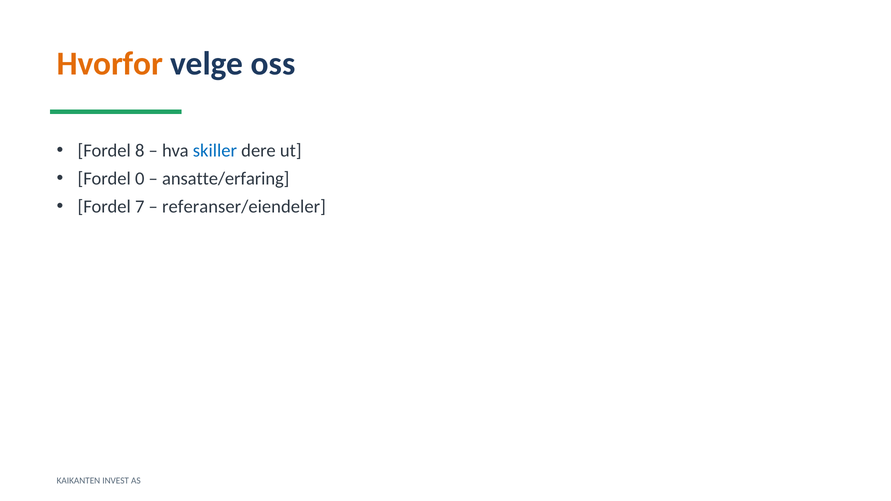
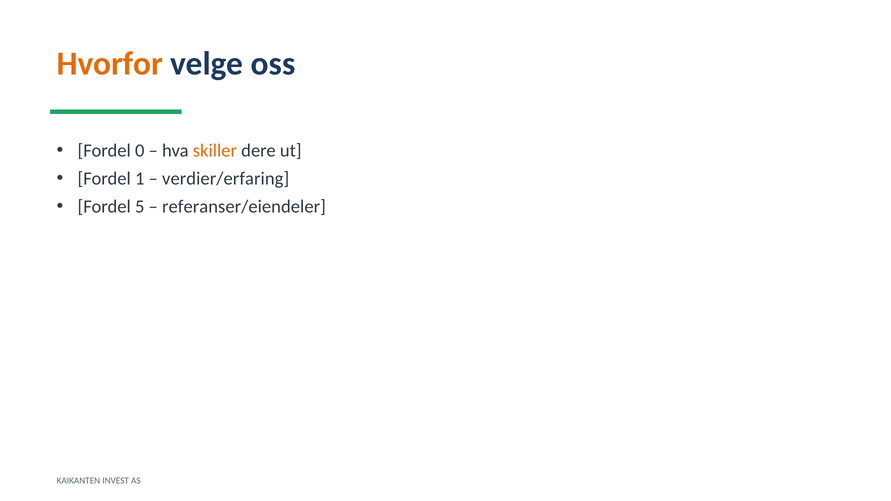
8: 8 -> 0 (140, 151)
skiller colour: blue -> orange (215, 151)
0: 0 -> 1 (140, 179)
ansatte/erfaring: ansatte/erfaring -> verdier/erfaring (226, 179)
7: 7 -> 5 (140, 207)
